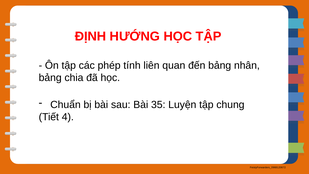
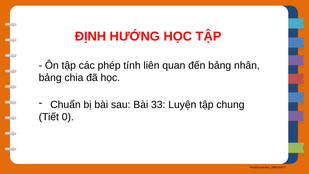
35: 35 -> 33 (158, 104)
4: 4 -> 0 (68, 117)
